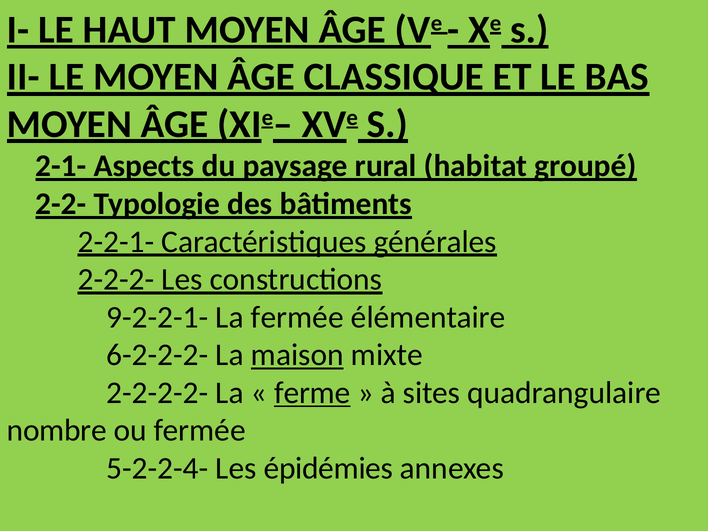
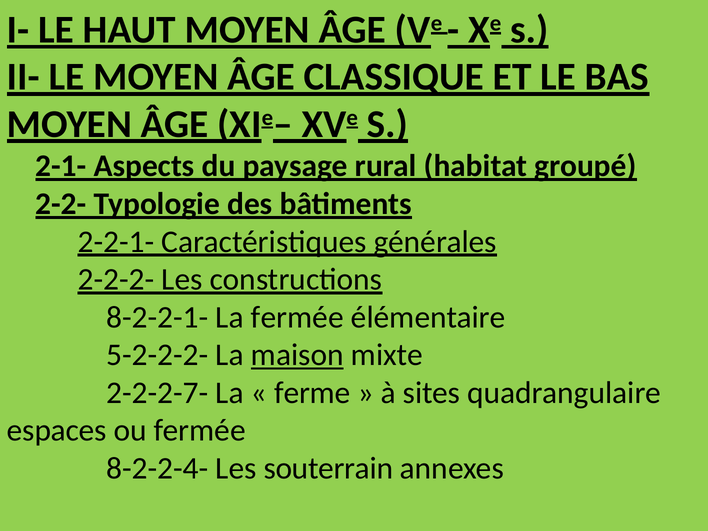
9-2-2-1-: 9-2-2-1- -> 8-2-2-1- (157, 317)
6-2-2-2-: 6-2-2-2- -> 5-2-2-2- (157, 355)
2-2-2-2-: 2-2-2-2- -> 2-2-2-7- (157, 393)
ferme underline: present -> none (312, 393)
nombre: nombre -> espaces (57, 430)
5-2-2-4-: 5-2-2-4- -> 8-2-2-4- (157, 468)
épidémies: épidémies -> souterrain (328, 468)
